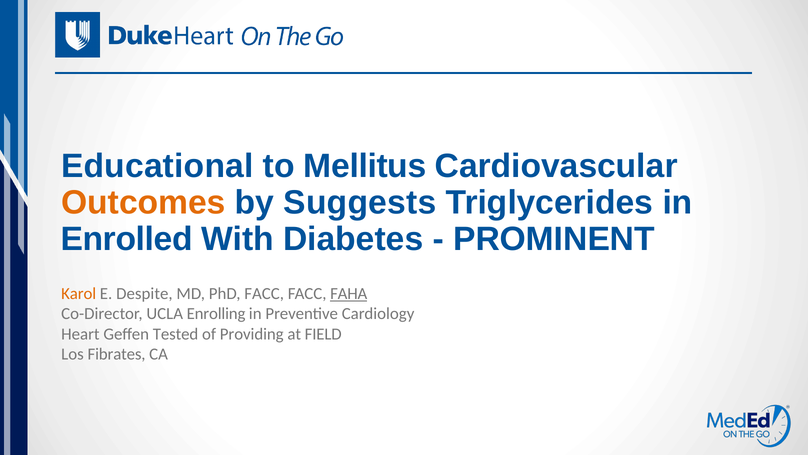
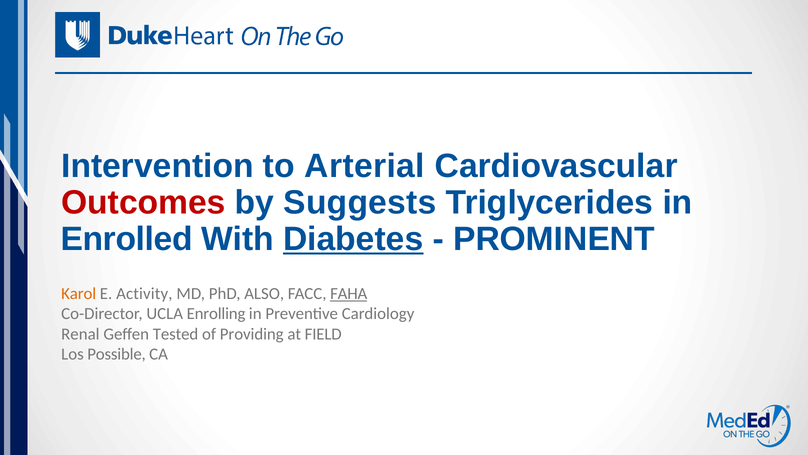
Educational: Educational -> Intervention (157, 166)
Mellitus: Mellitus -> Arterial (365, 166)
Outcomes colour: orange -> red (143, 202)
Diabetes underline: none -> present (353, 239)
Despite: Despite -> Activity (144, 293)
PhD FACC: FACC -> ALSO (264, 293)
Heart: Heart -> Renal (80, 334)
Fibrates: Fibrates -> Possible (117, 354)
